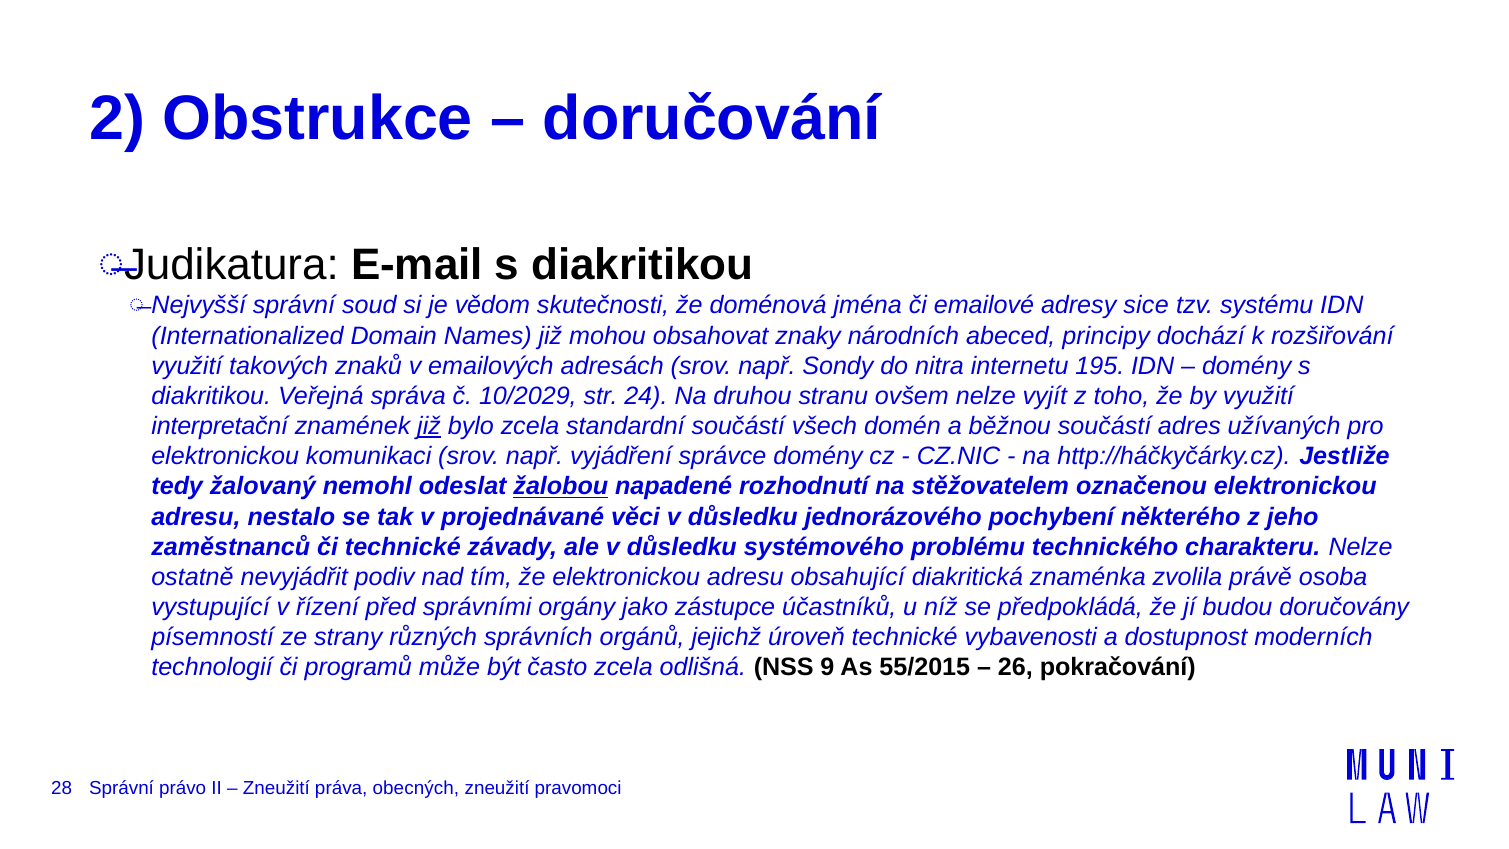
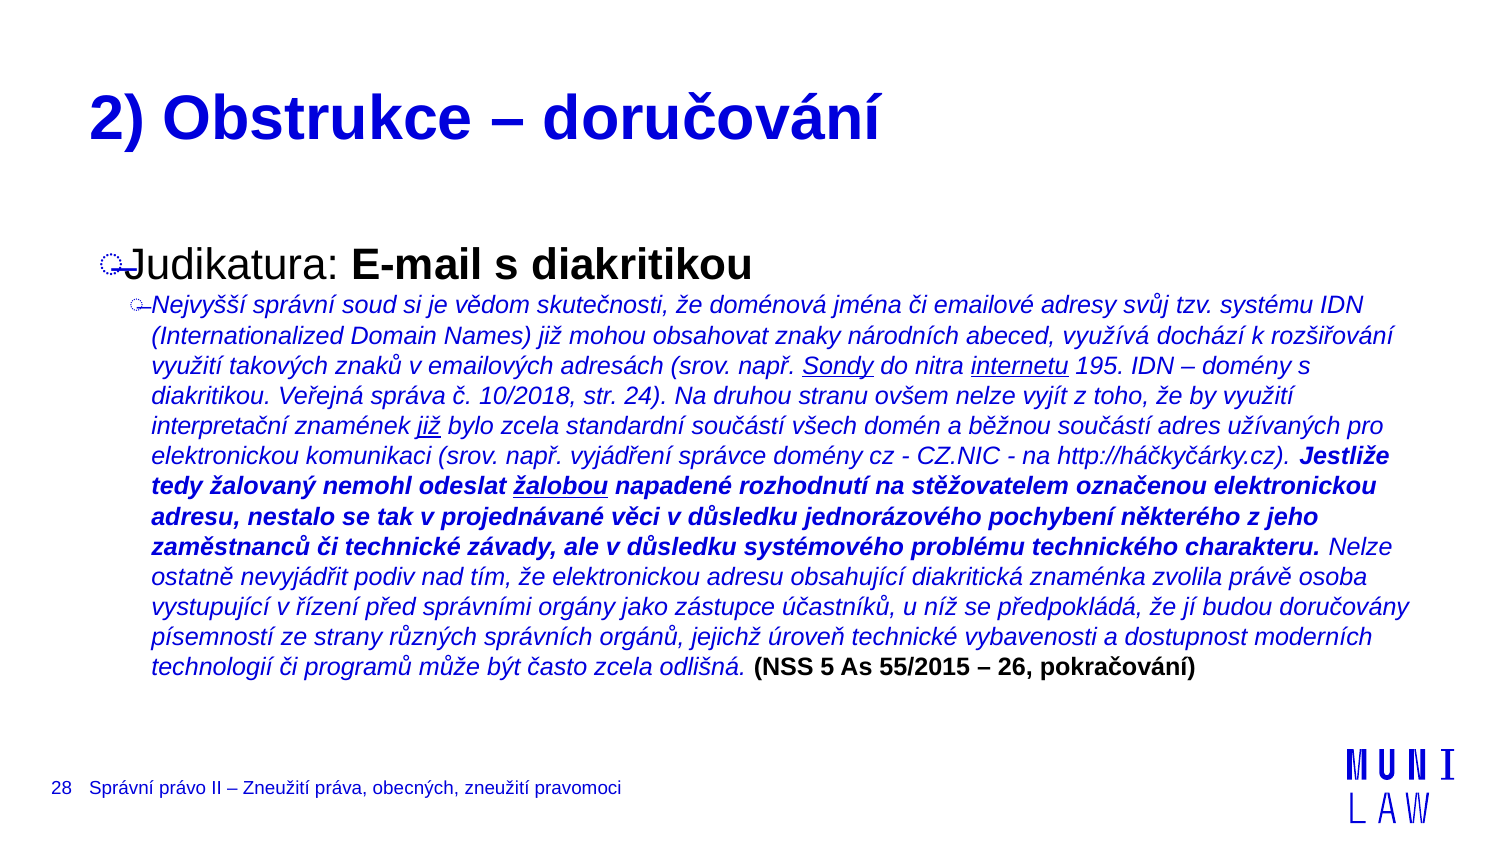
sice: sice -> svůj (1146, 306)
principy: principy -> využívá (1106, 336)
Sondy underline: none -> present (838, 366)
internetu underline: none -> present (1020, 366)
10/2029: 10/2029 -> 10/2018 (528, 396)
9: 9 -> 5 (827, 667)
